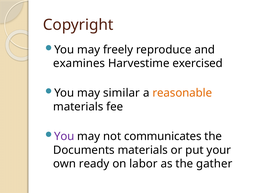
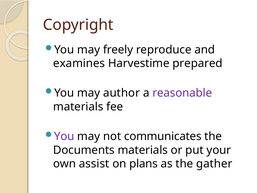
exercised: exercised -> prepared (198, 63)
similar: similar -> author (122, 93)
reasonable colour: orange -> purple (182, 93)
ready: ready -> assist (94, 164)
labor: labor -> plans (144, 164)
